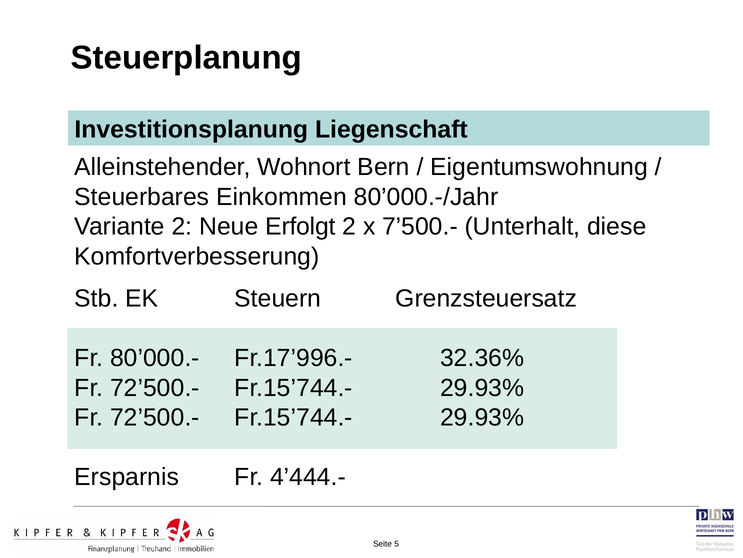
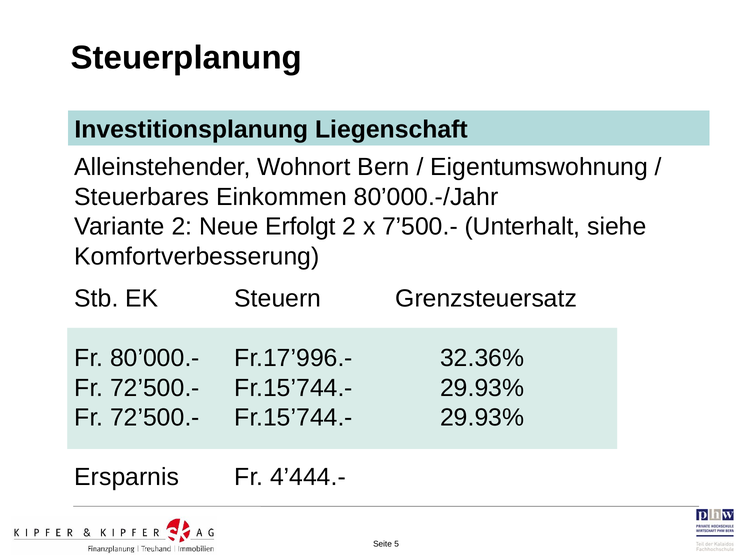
diese: diese -> siehe (617, 226)
